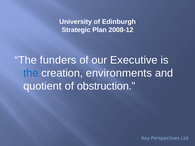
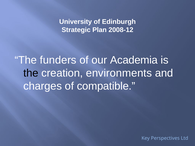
Executive: Executive -> Academia (134, 60)
the colour: blue -> black (31, 73)
quotient: quotient -> charges (43, 86)
obstruction: obstruction -> compatible (106, 86)
